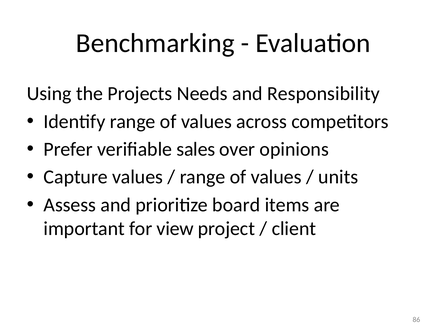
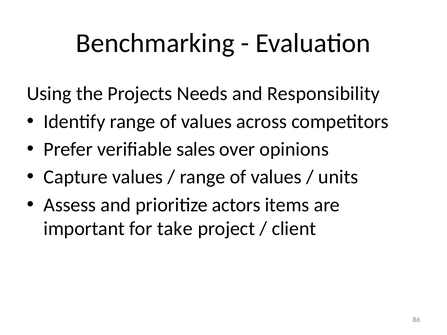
board: board -> actors (236, 205)
view: view -> take (175, 229)
